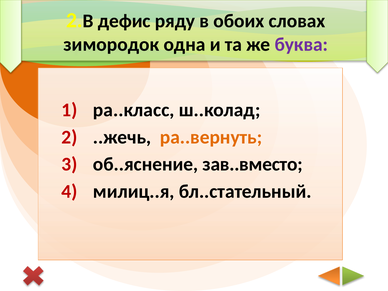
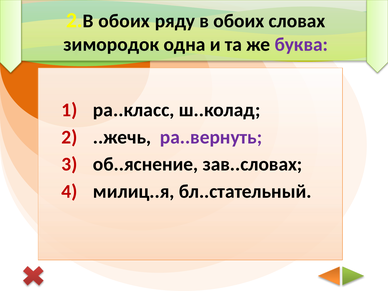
дефис: дефис -> обоих (124, 21)
ра..вернуть colour: orange -> purple (211, 137)
зав..вместо: зав..вместо -> зав..словах (252, 164)
